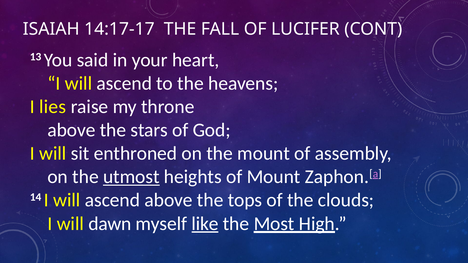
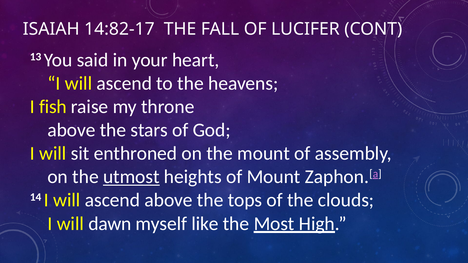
14:17-17: 14:17-17 -> 14:82-17 (119, 29)
lies: lies -> fish (53, 107)
like underline: present -> none (205, 224)
